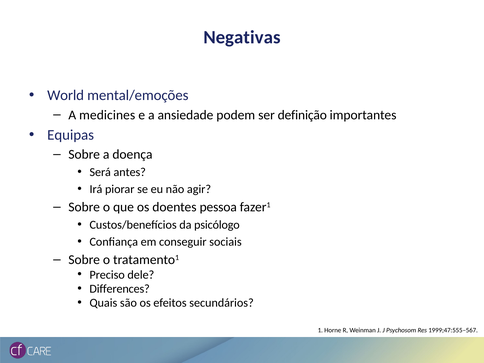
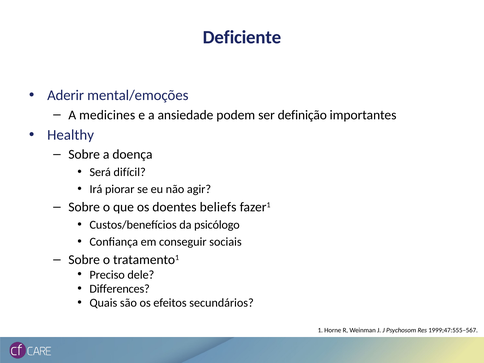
Negativas: Negativas -> Deficiente (242, 37)
World: World -> Aderir (66, 95)
Equipas: Equipas -> Healthy (71, 135)
antes: antes -> difícil (130, 172)
pessoa: pessoa -> beliefs (218, 207)
